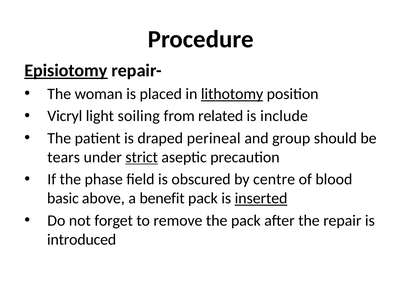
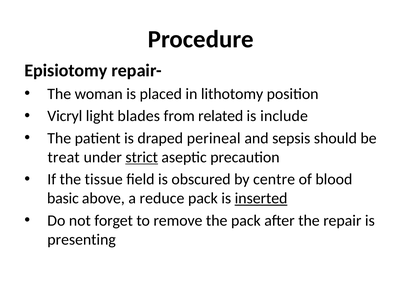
Episiotomy underline: present -> none (66, 71)
lithotomy underline: present -> none (232, 94)
soiling: soiling -> blades (139, 116)
group: group -> sepsis (291, 138)
tears: tears -> treat (64, 157)
phase: phase -> tissue (104, 180)
benefit: benefit -> reduce (162, 199)
introduced: introduced -> presenting (82, 240)
